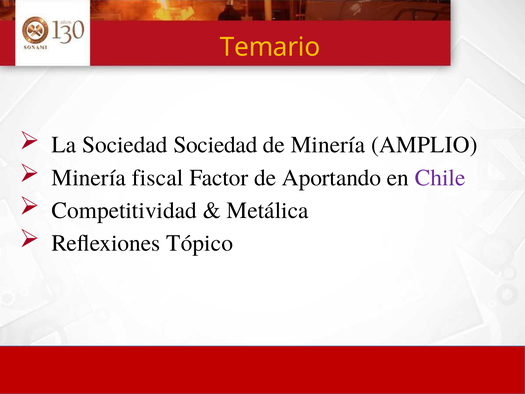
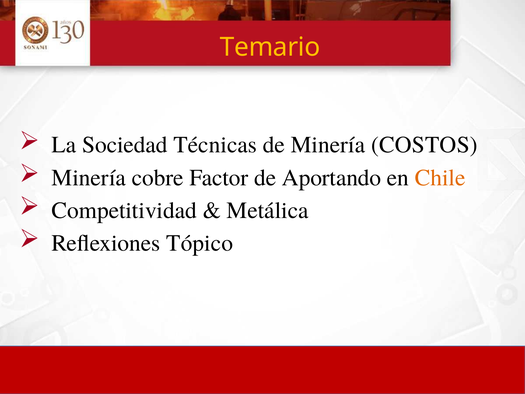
Sociedad Sociedad: Sociedad -> Técnicas (215, 145)
AMPLIO: AMPLIO -> COSTOS (424, 145)
fiscal: fiscal -> cobre (158, 178)
Chile colour: purple -> orange (440, 178)
